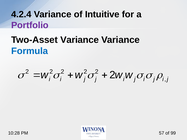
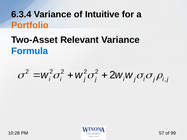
4.2.4: 4.2.4 -> 6.3.4 (21, 14)
Portfolio colour: purple -> orange (30, 25)
Two-Asset Variance: Variance -> Relevant (80, 40)
